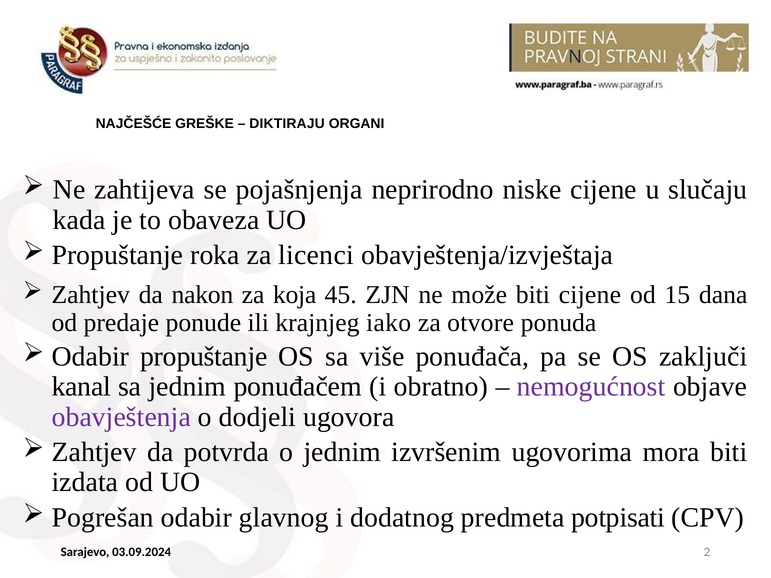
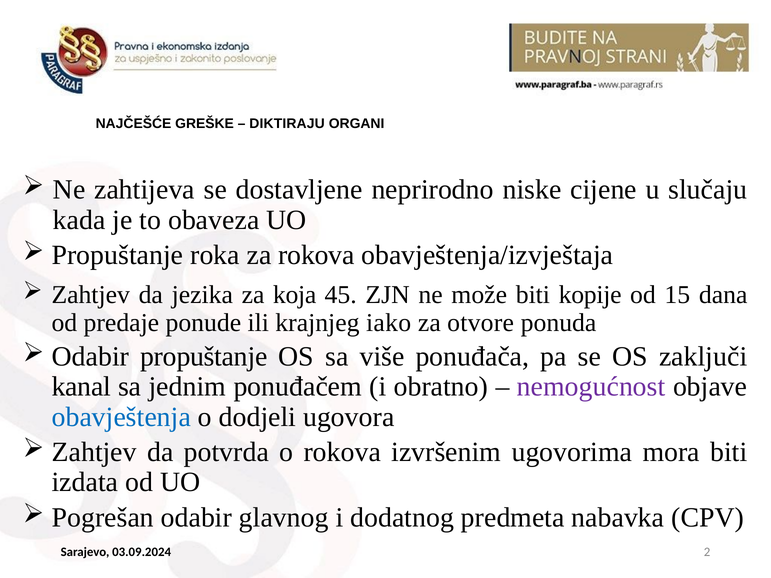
pojašnjenja: pojašnjenja -> dostavljene (299, 190)
za licenci: licenci -> rokova (316, 255)
nakon: nakon -> jezika (202, 295)
biti cijene: cijene -> kopije (590, 295)
obavještenja colour: purple -> blue (121, 417)
o jednim: jednim -> rokova (342, 452)
potpisati: potpisati -> nabavka (618, 518)
